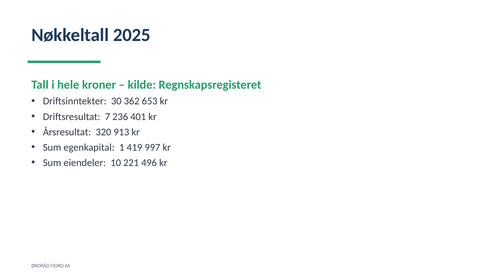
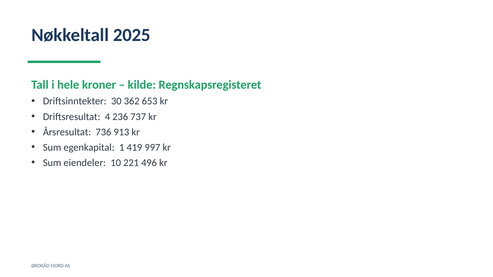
7: 7 -> 4 (108, 117)
401: 401 -> 737 (138, 117)
320: 320 -> 736 (103, 132)
